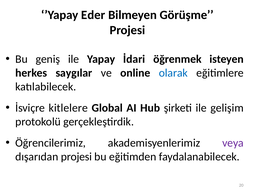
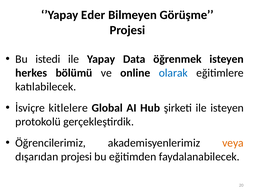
geniş: geniş -> istedi (48, 59)
İdari: İdari -> Data (134, 59)
saygılar: saygılar -> bölümü (74, 73)
ile gelişim: gelişim -> isteyen (227, 108)
veya colour: purple -> orange (233, 143)
